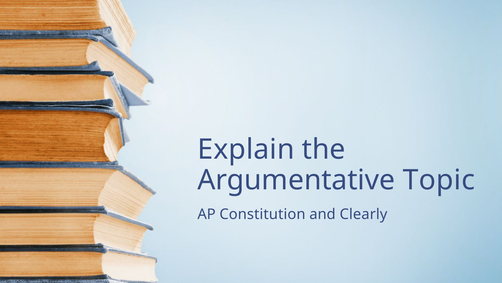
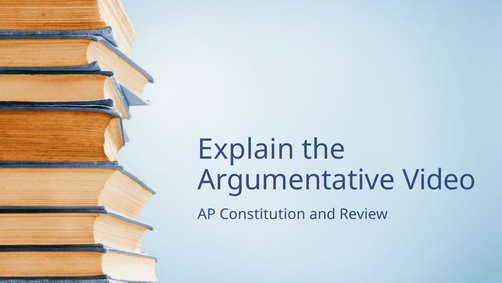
Topic: Topic -> Video (439, 180)
Clearly: Clearly -> Review (364, 214)
